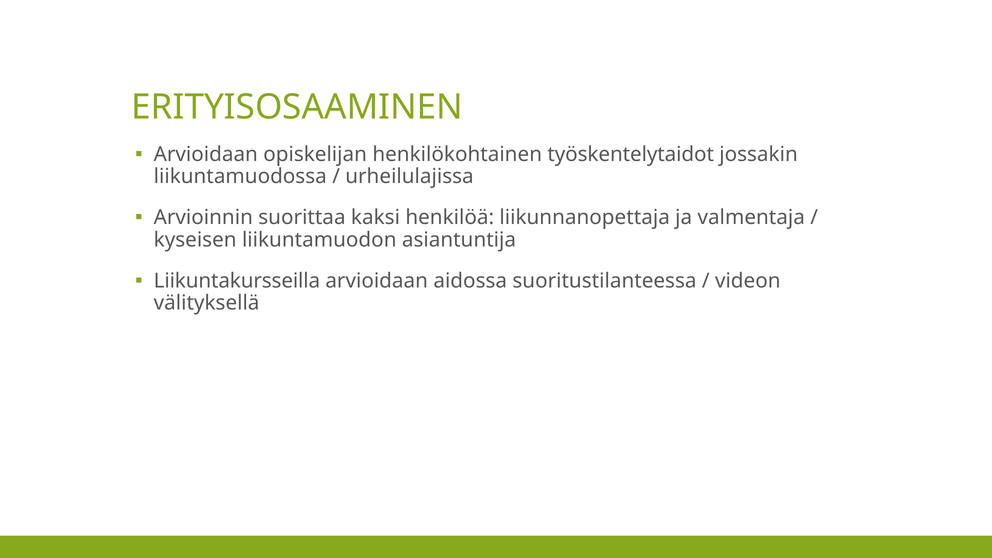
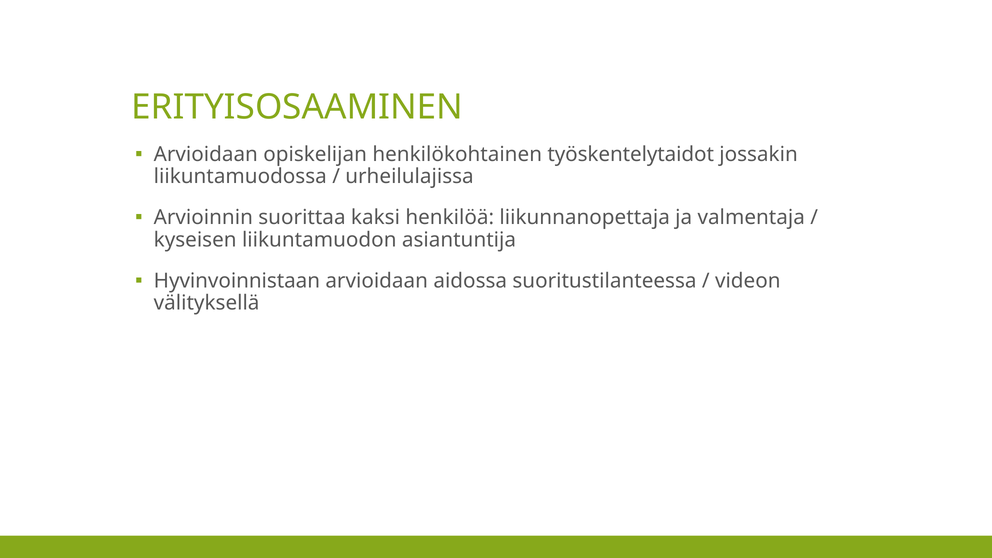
Liikuntakursseilla: Liikuntakursseilla -> Hyvinvoinnistaan (237, 281)
